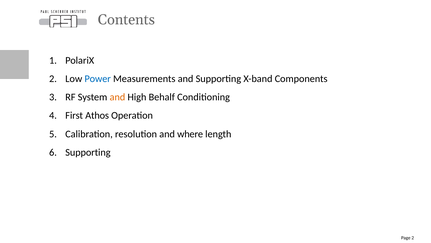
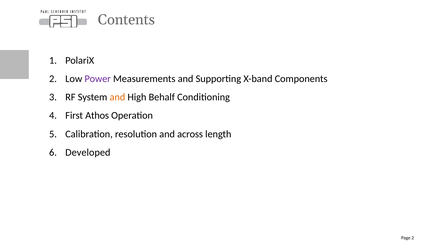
Power colour: blue -> purple (98, 79)
where: where -> across (190, 134)
Supporting: Supporting -> Developed (88, 152)
